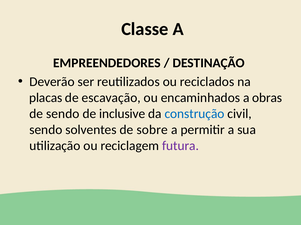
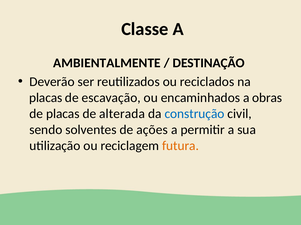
EMPREENDEDORES: EMPREENDEDORES -> AMBIENTALMENTE (107, 63)
de sendo: sendo -> placas (63, 114)
inclusive: inclusive -> alterada (122, 114)
sobre: sobre -> ações (152, 130)
futura colour: purple -> orange (181, 146)
